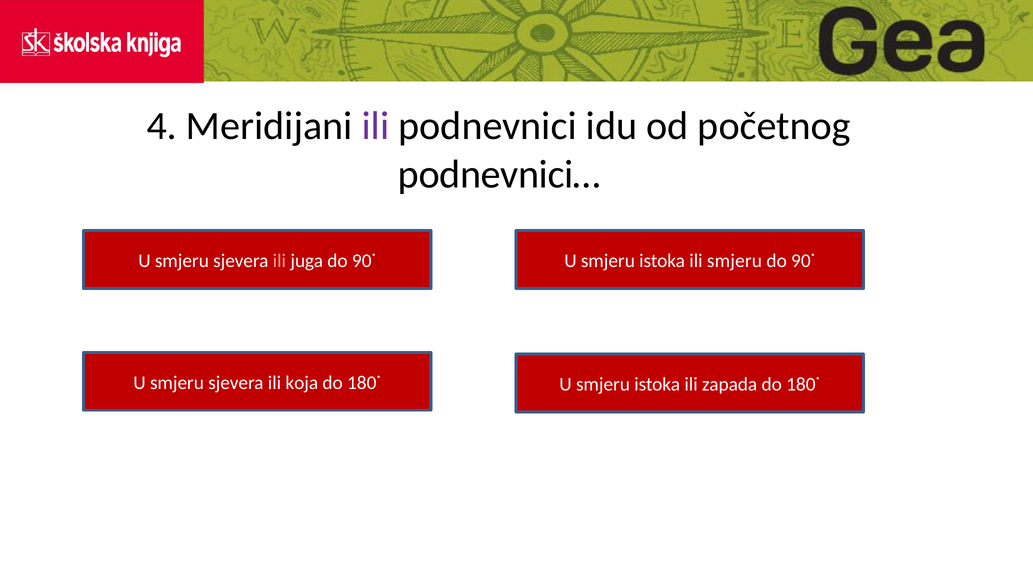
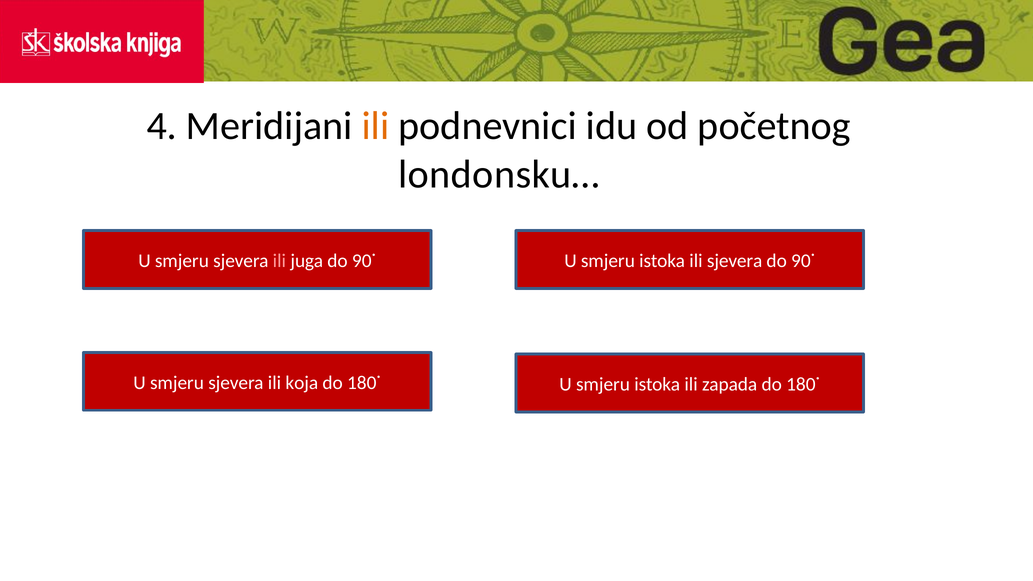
ili colour: purple -> orange (376, 126)
podnevnici…: podnevnici… -> londonsku… (499, 174)
ili smjeru: smjeru -> sjevera (735, 261)
